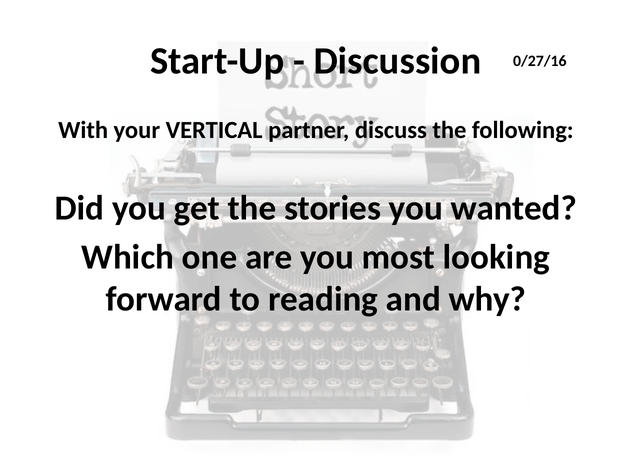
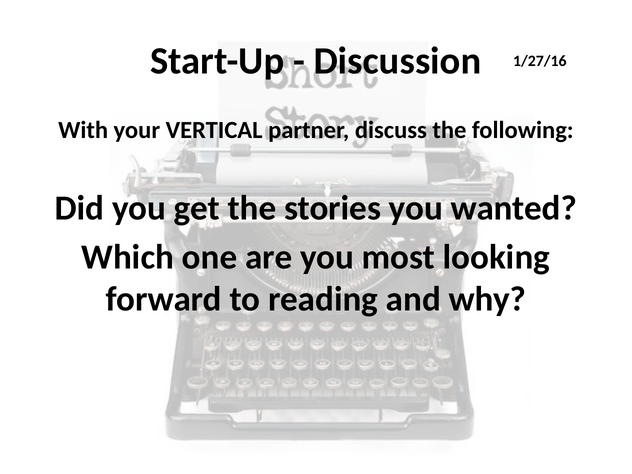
0/27/16: 0/27/16 -> 1/27/16 (540, 61)
